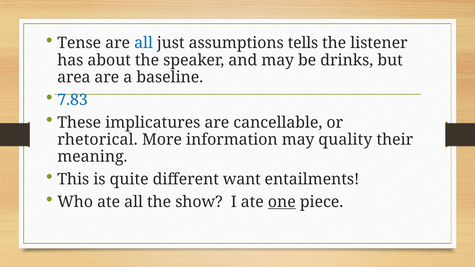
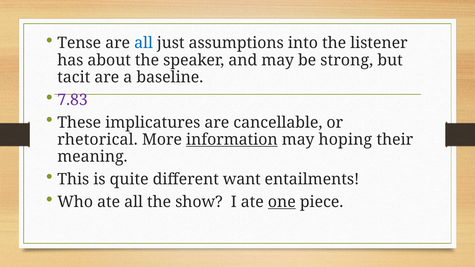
tells: tells -> into (303, 43)
drinks: drinks -> strong (347, 60)
area: area -> tacit (74, 77)
7.83 colour: blue -> purple (73, 100)
information underline: none -> present (232, 140)
quality: quality -> hoping (345, 140)
